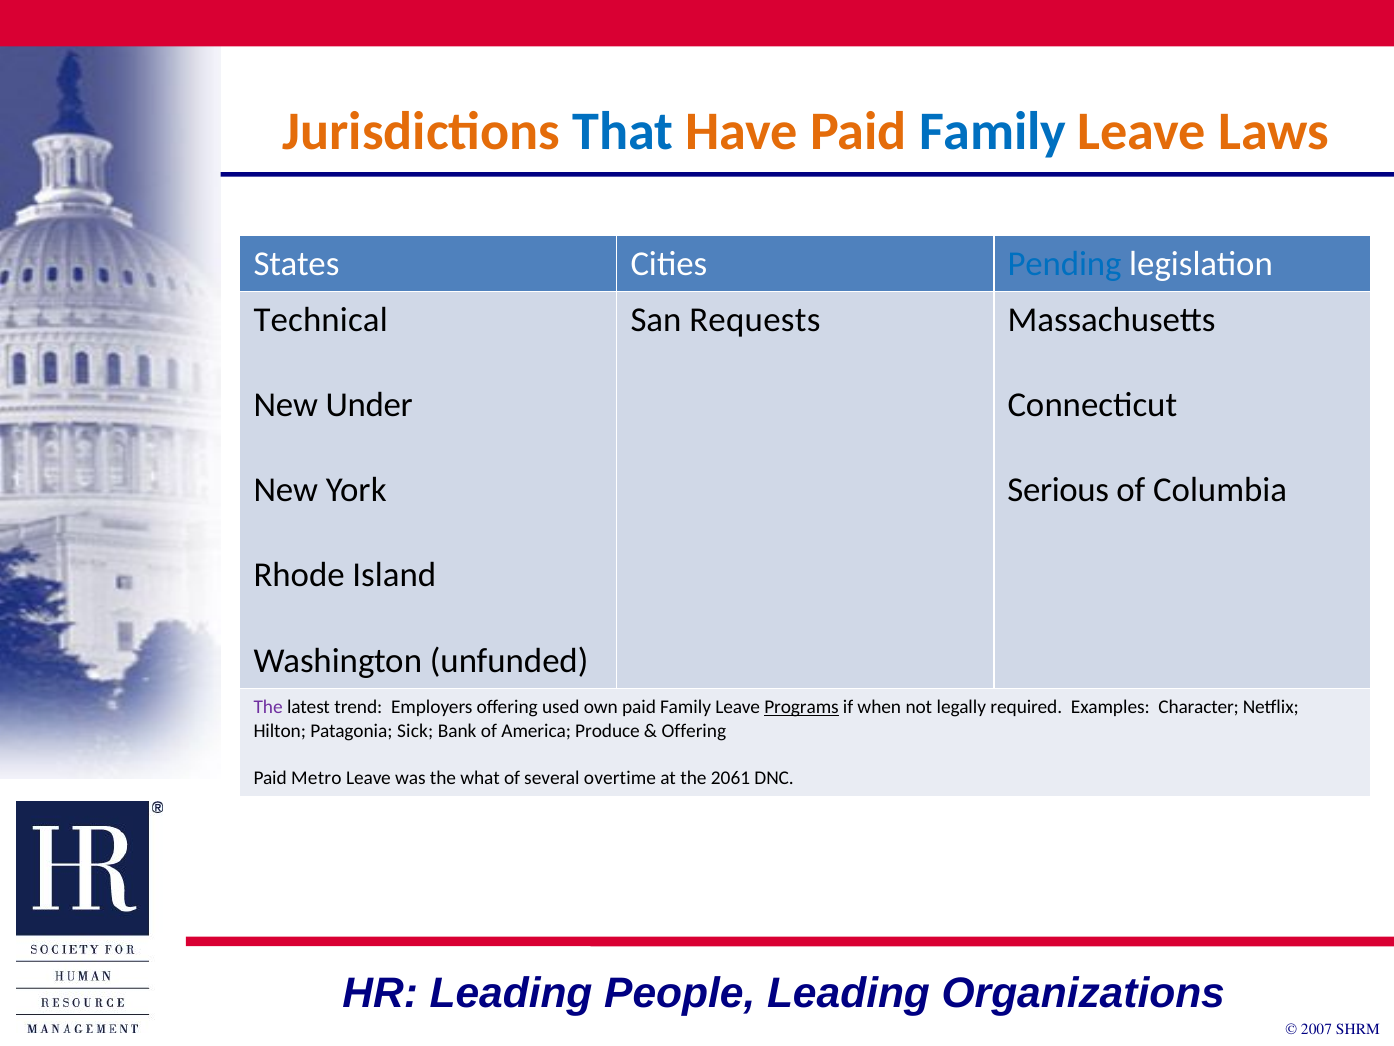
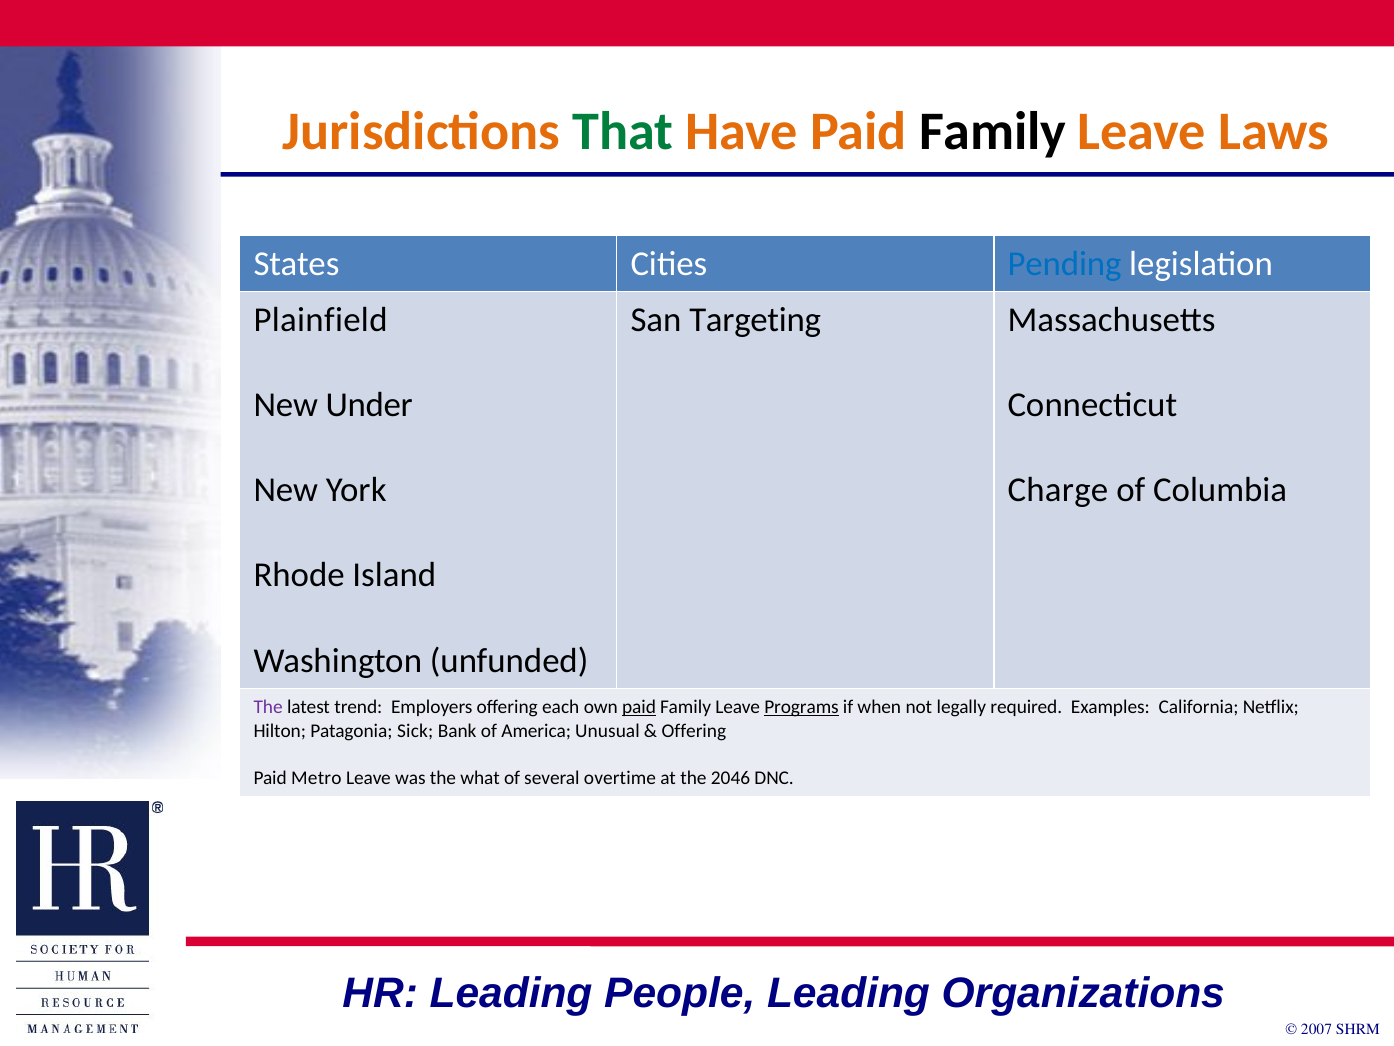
That colour: blue -> green (623, 132)
Family colour: blue -> black (993, 132)
Technical: Technical -> Plainfield (321, 320)
Requests: Requests -> Targeting (755, 320)
Serious: Serious -> Charge (1058, 490)
used: used -> each (561, 707)
paid underline: none -> present (639, 707)
Character: Character -> California (1199, 707)
Produce: Produce -> Unusual (607, 730)
2061: 2061 -> 2046 (731, 777)
